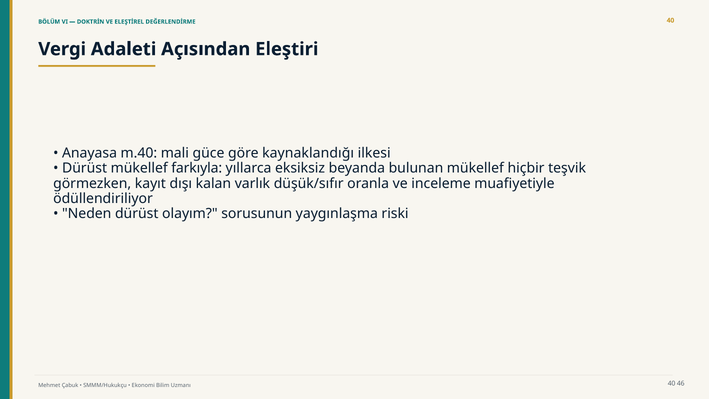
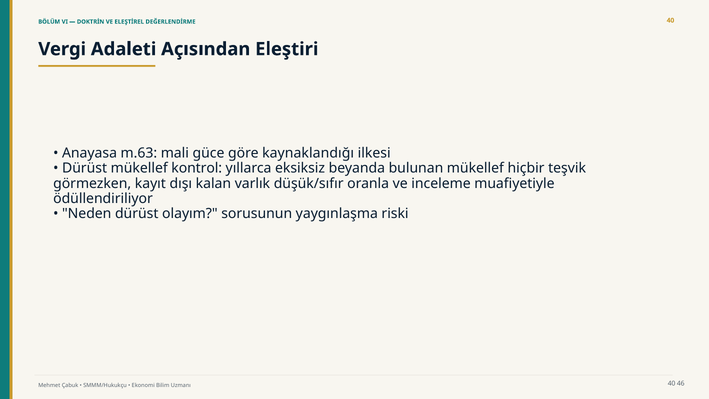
m.40: m.40 -> m.63 (139, 153)
farkıyla: farkıyla -> kontrol (197, 168)
